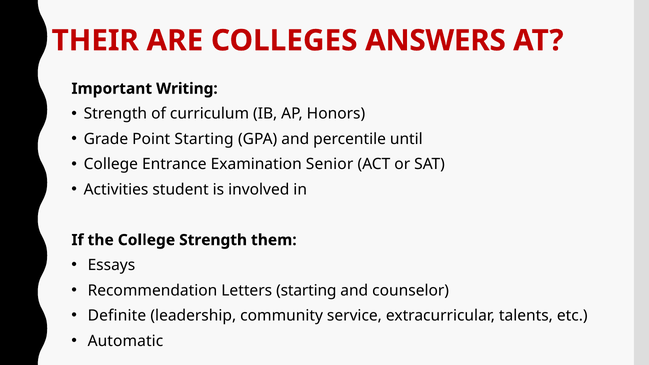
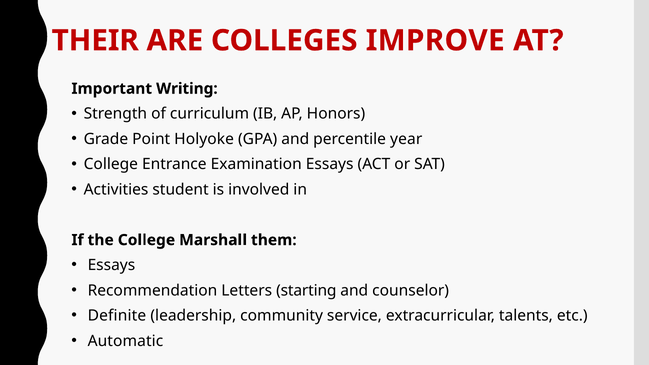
ANSWERS: ANSWERS -> IMPROVE (435, 41)
Point Starting: Starting -> Holyoke (204, 139)
until: until -> year (406, 139)
Examination Senior: Senior -> Essays (330, 164)
College Strength: Strength -> Marshall (213, 240)
